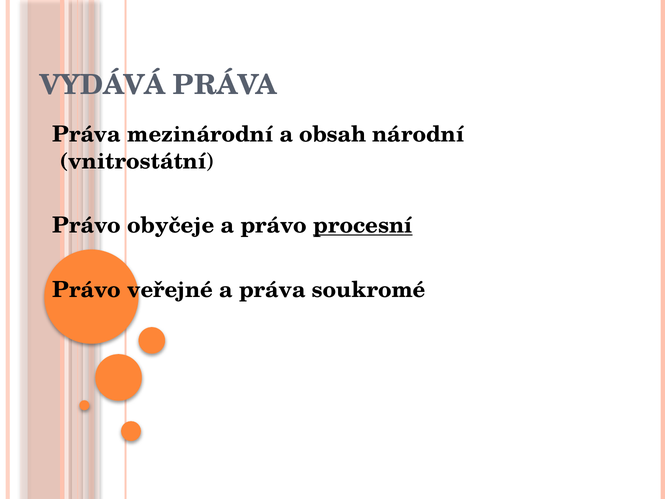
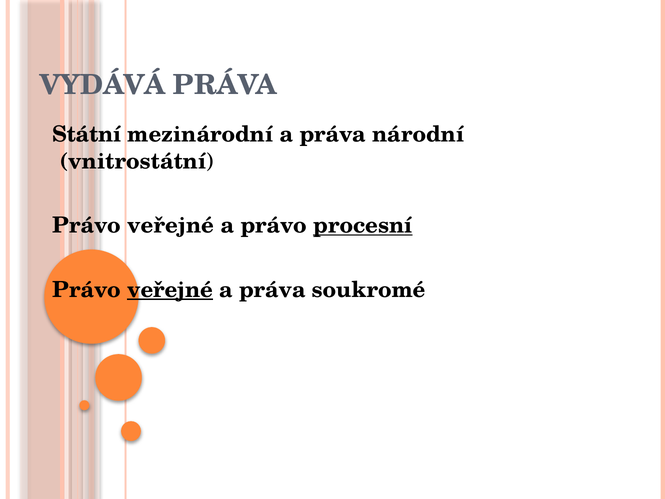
Práva: Práva -> Státní (87, 135)
mezinárodní a obsah: obsah -> práva (333, 135)
obyčeje: obyčeje -> veřejné (171, 225)
veřejné underline: none -> present (170, 290)
